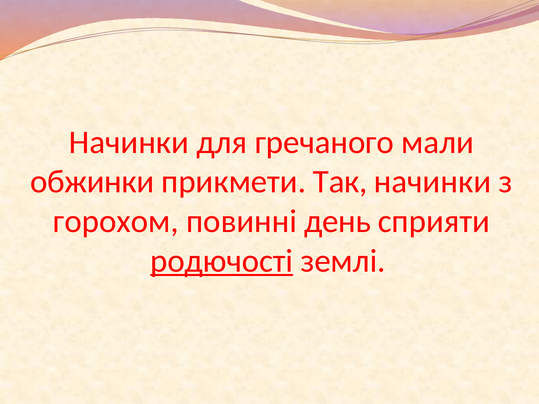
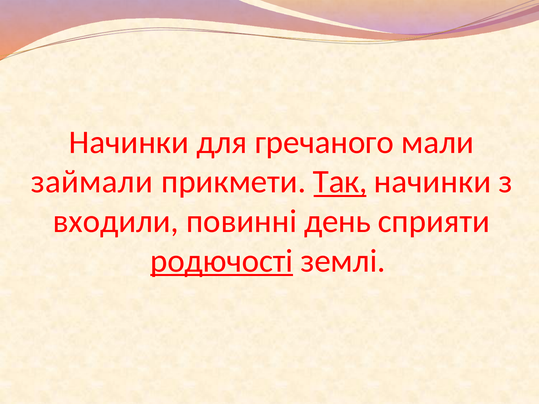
обжинки: обжинки -> займали (92, 182)
Так underline: none -> present (340, 182)
горохом: горохом -> входили (116, 221)
